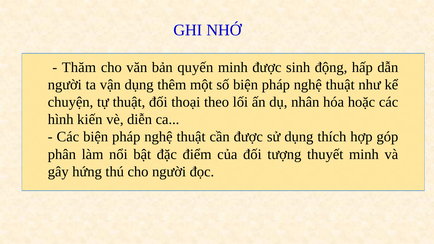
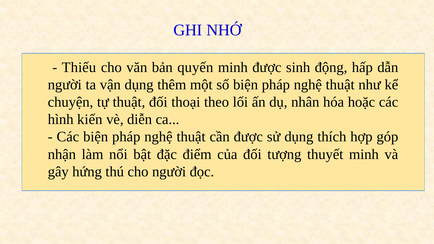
Thăm: Thăm -> Thiếu (79, 68)
phân: phân -> nhận (62, 154)
